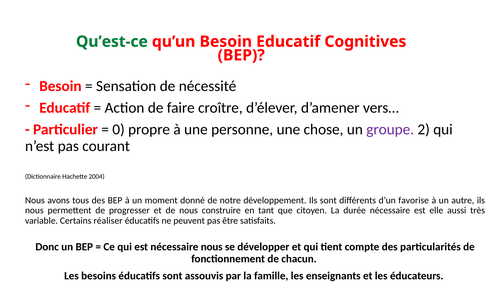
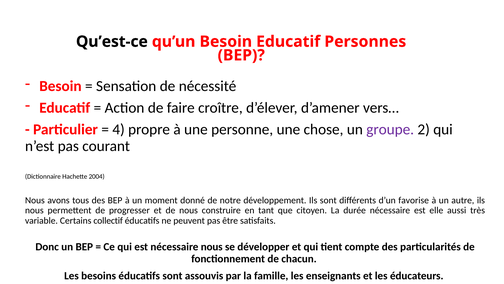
Qu’est-ce colour: green -> black (112, 42)
Cognitives: Cognitives -> Personnes (365, 42)
0: 0 -> 4 (119, 129)
réaliser: réaliser -> collectif (108, 220)
